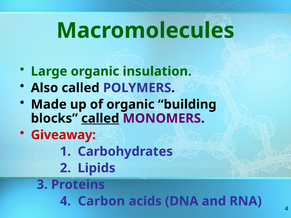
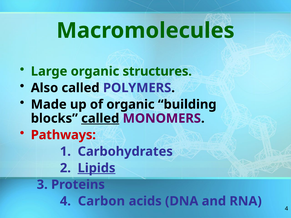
insulation: insulation -> structures (157, 71)
Giveaway: Giveaway -> Pathways (63, 135)
Lipids underline: none -> present (97, 168)
